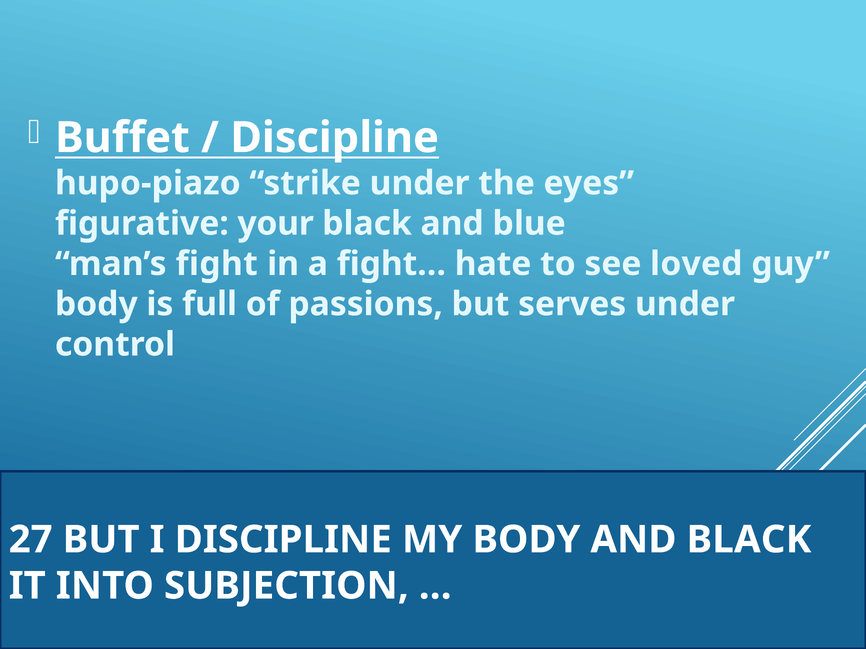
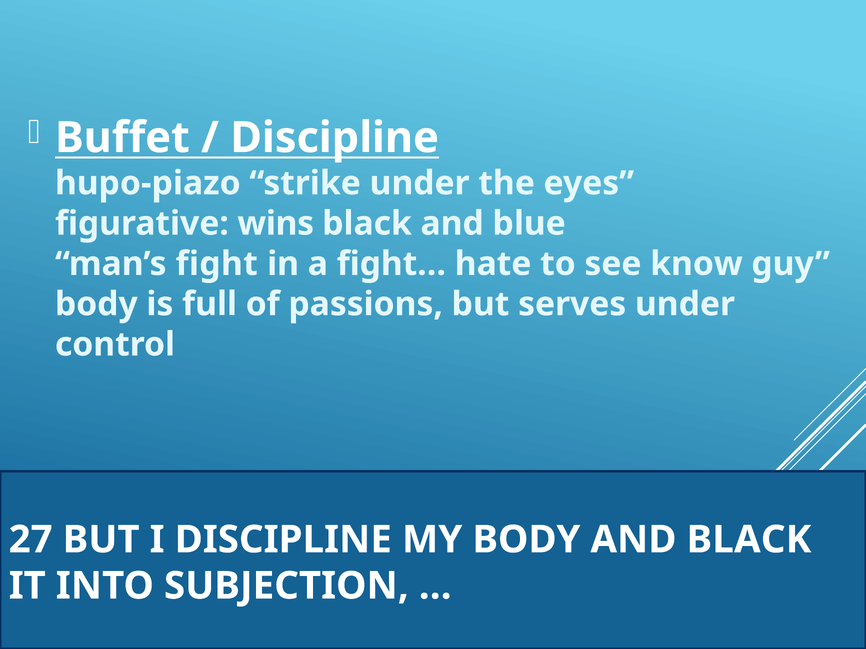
your: your -> wins (276, 224)
loved: loved -> know (696, 264)
